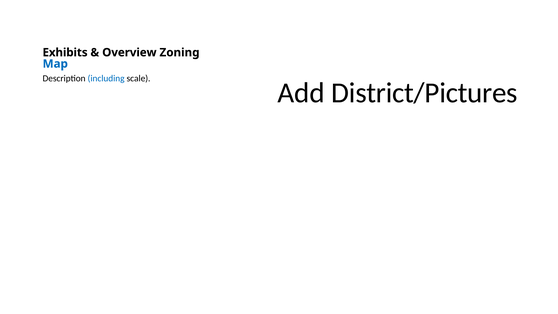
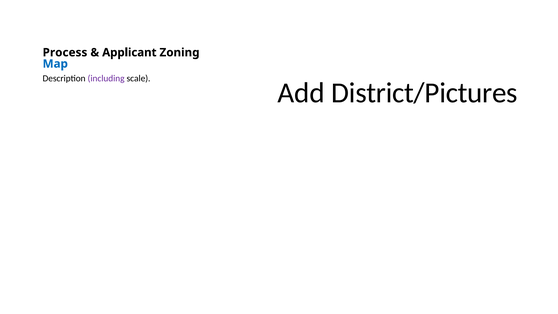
Exhibits: Exhibits -> Process (65, 52)
Overview: Overview -> Applicant (129, 52)
including colour: blue -> purple (106, 78)
